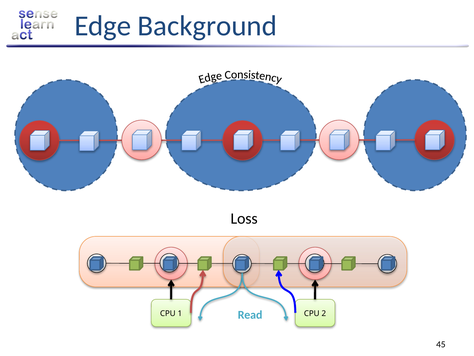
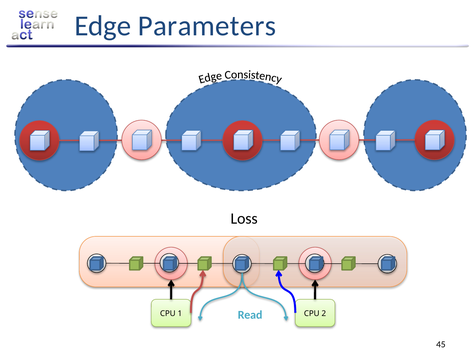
Background: Background -> Parameters (207, 26)
